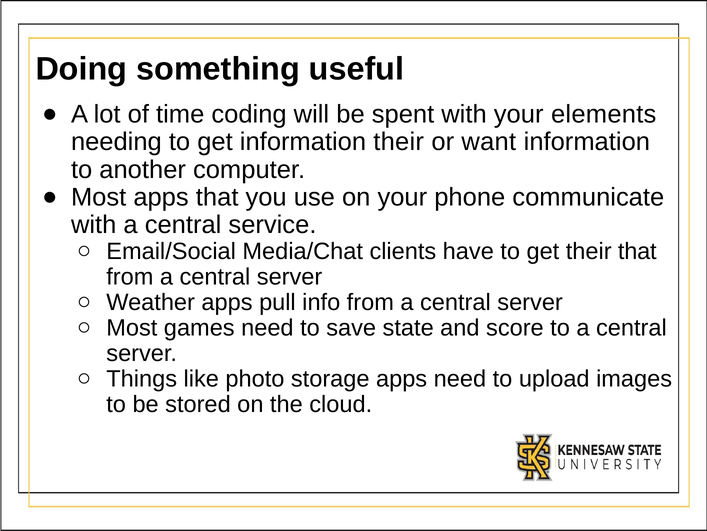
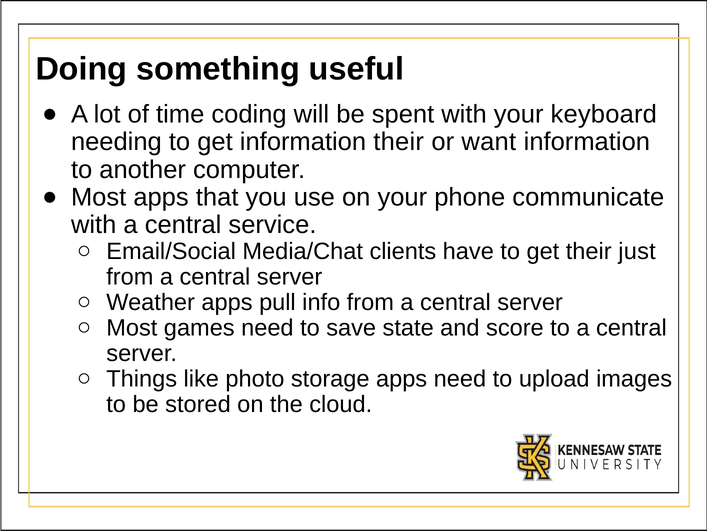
elements: elements -> keyboard (604, 114)
their that: that -> just (637, 251)
